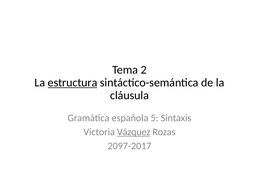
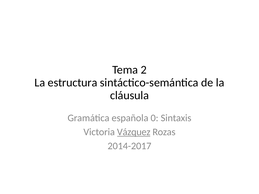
estructura underline: present -> none (73, 83)
5: 5 -> 0 (155, 118)
2097-2017: 2097-2017 -> 2014-2017 (129, 146)
